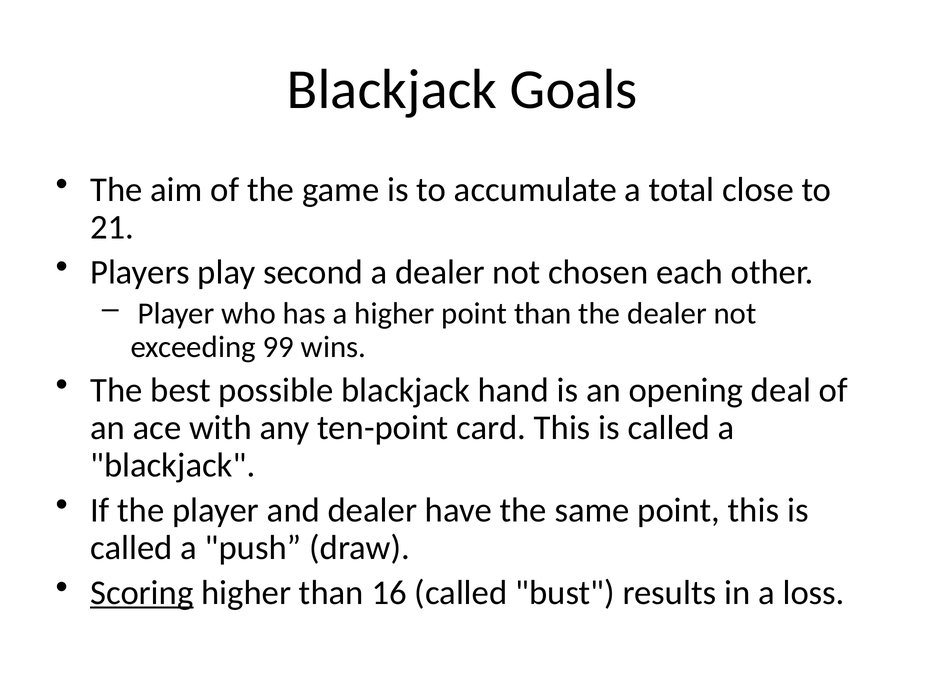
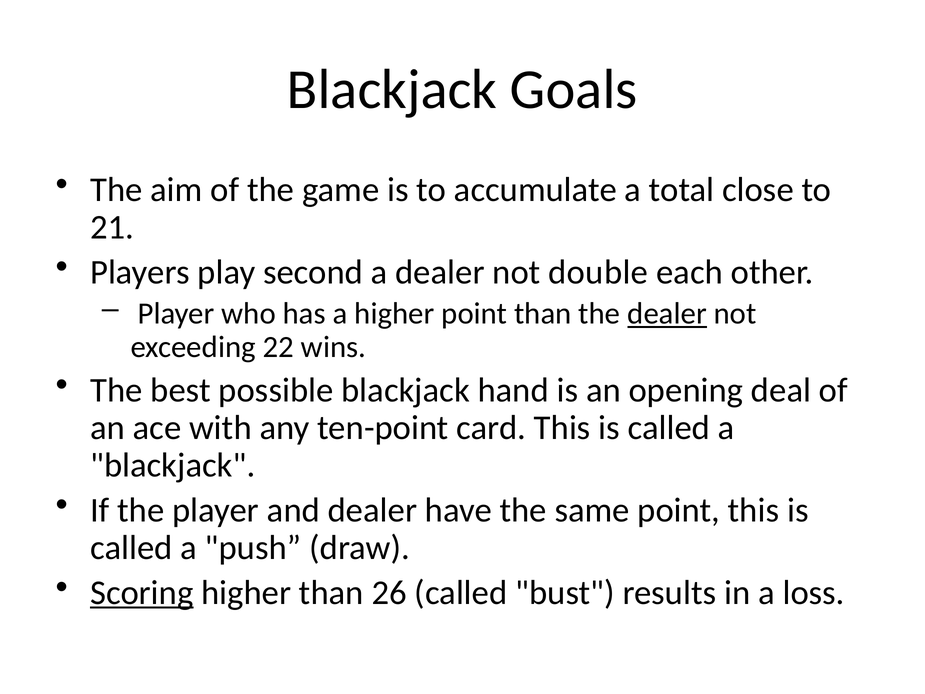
chosen: chosen -> double (598, 272)
dealer underline: none -> present (667, 314)
99: 99 -> 22 (278, 347)
16: 16 -> 26 (389, 592)
